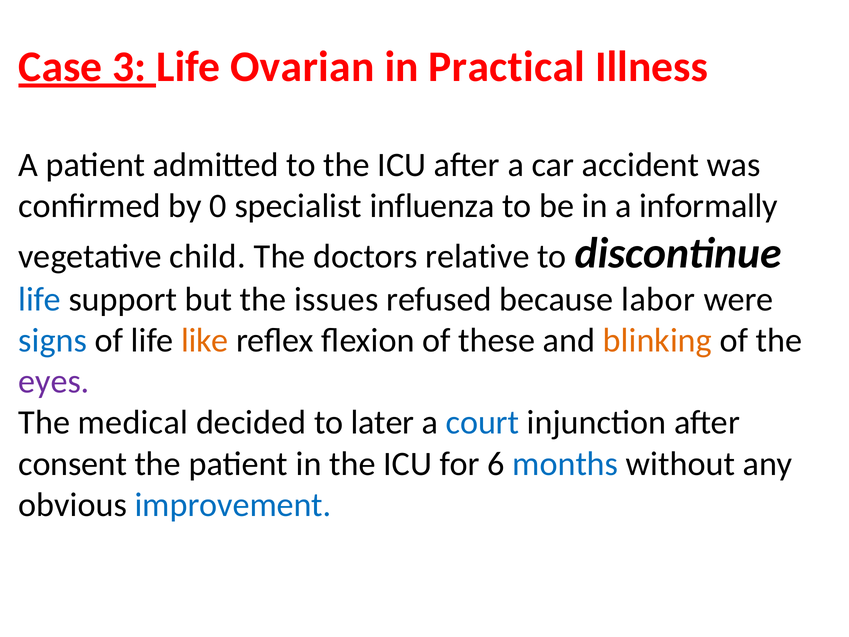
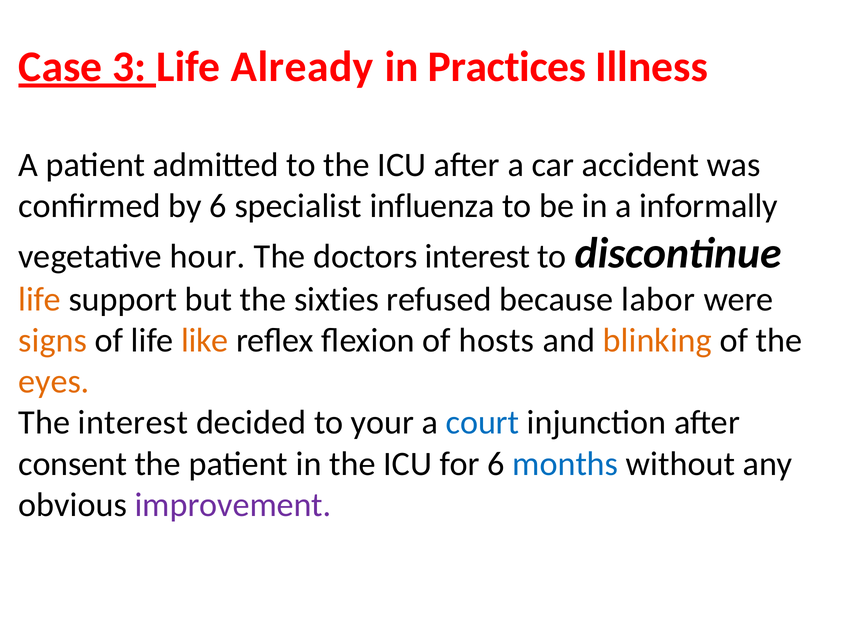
Ovarian: Ovarian -> Already (302, 67)
Practical: Practical -> Practices (507, 67)
by 0: 0 -> 6 (218, 206)
child: child -> hour (208, 256)
doctors relative: relative -> interest (478, 256)
life colour: blue -> orange (40, 299)
issues: issues -> sixties (337, 299)
signs colour: blue -> orange (53, 340)
these: these -> hosts (497, 340)
eyes colour: purple -> orange (54, 381)
The medical: medical -> interest (133, 423)
later: later -> your (382, 423)
improvement colour: blue -> purple (233, 505)
